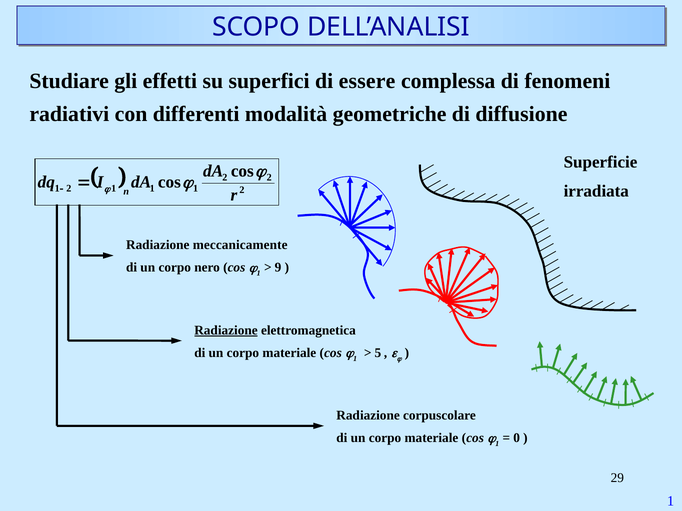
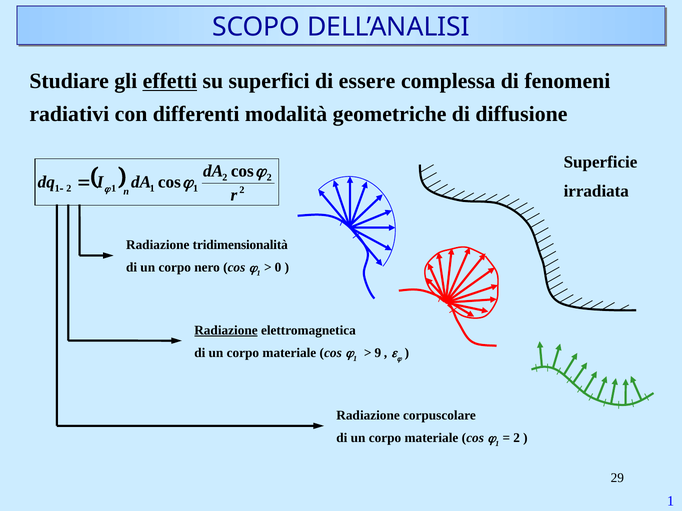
effetti underline: none -> present (170, 81)
meccanicamente: meccanicamente -> tridimensionalità (240, 245)
9: 9 -> 0 (278, 268)
5: 5 -> 9 (378, 353)
0: 0 -> 2 (517, 438)
